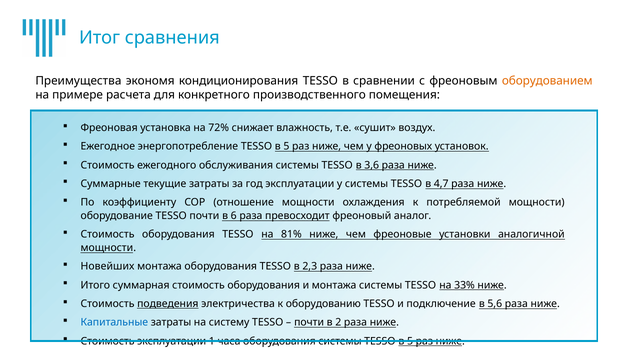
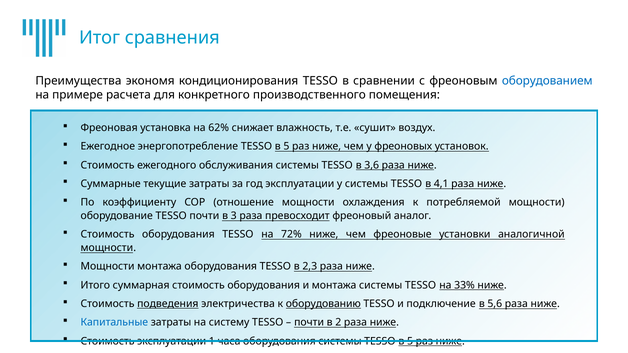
оборудованием colour: orange -> blue (547, 81)
72%: 72% -> 62% (219, 128)
4,7: 4,7 -> 4,1 (441, 184)
6: 6 -> 3 (234, 216)
81%: 81% -> 72% (291, 235)
Новейших: Новейших -> Мощности (108, 267)
оборудованию underline: none -> present (323, 304)
